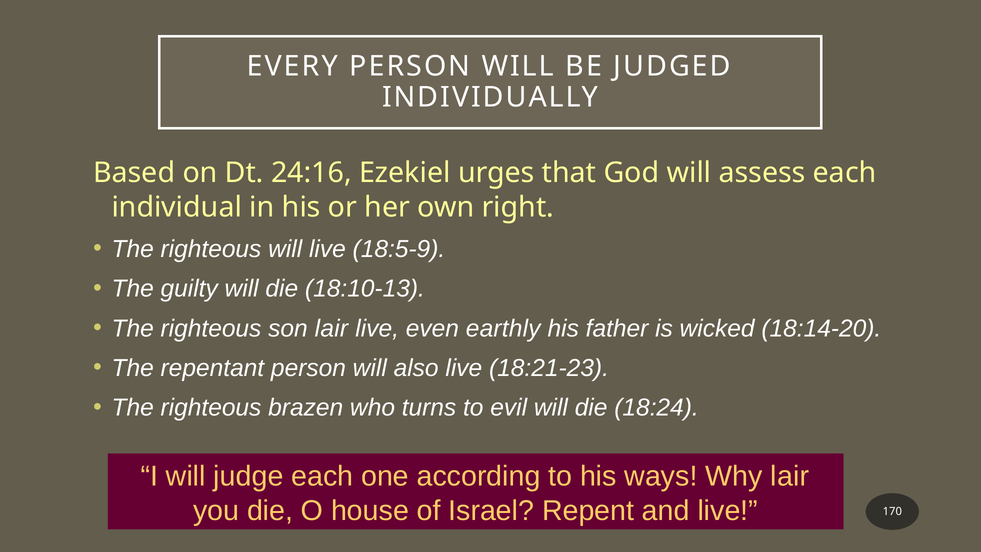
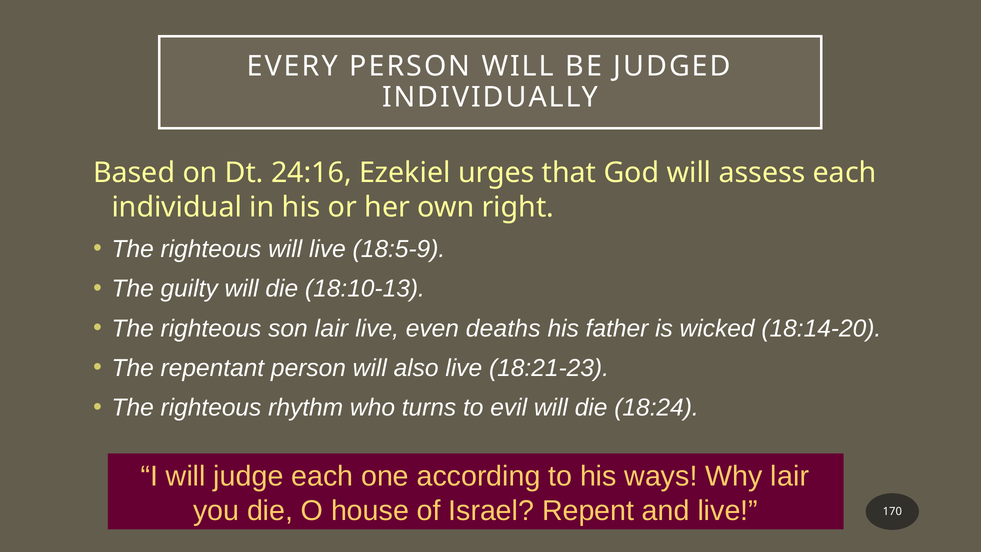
earthly: earthly -> deaths (503, 328)
brazen: brazen -> rhythm (306, 408)
